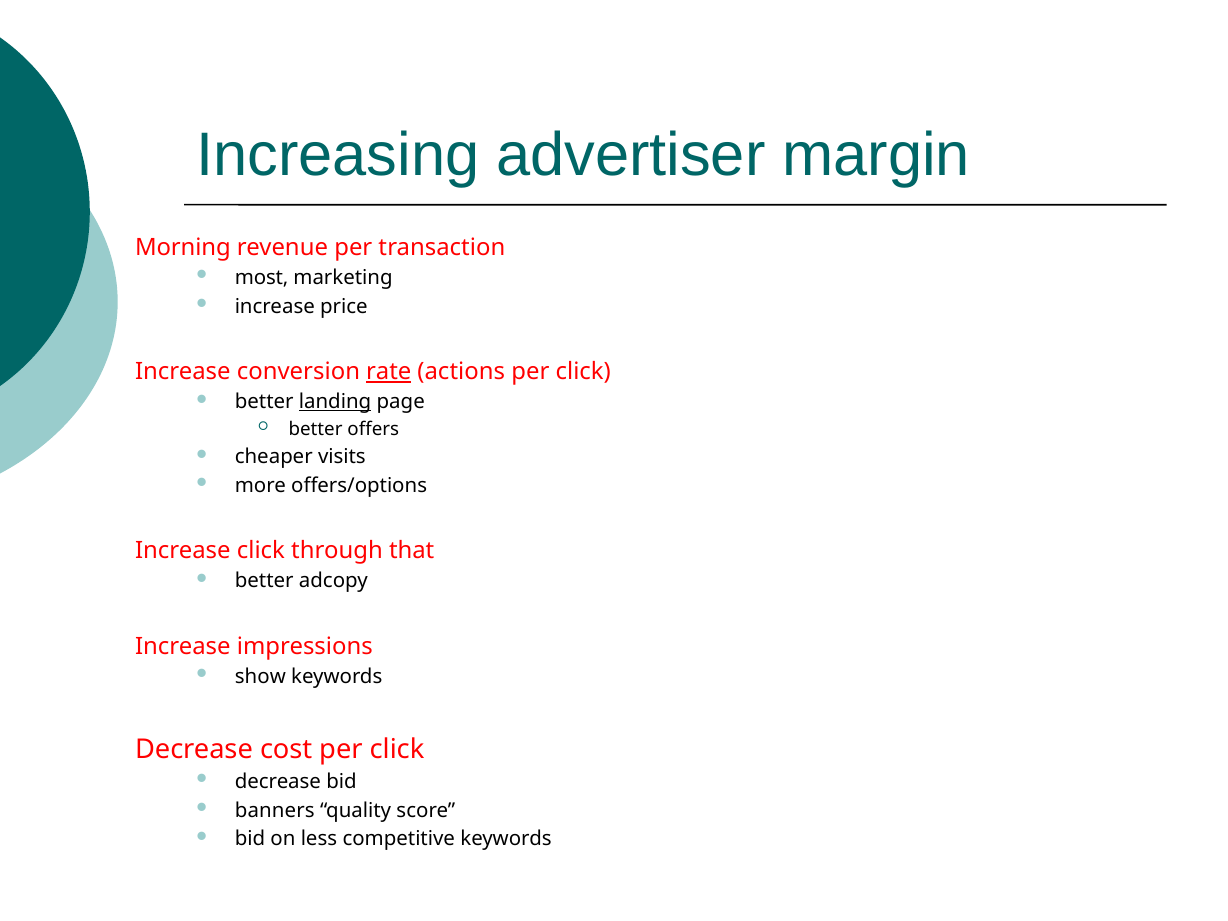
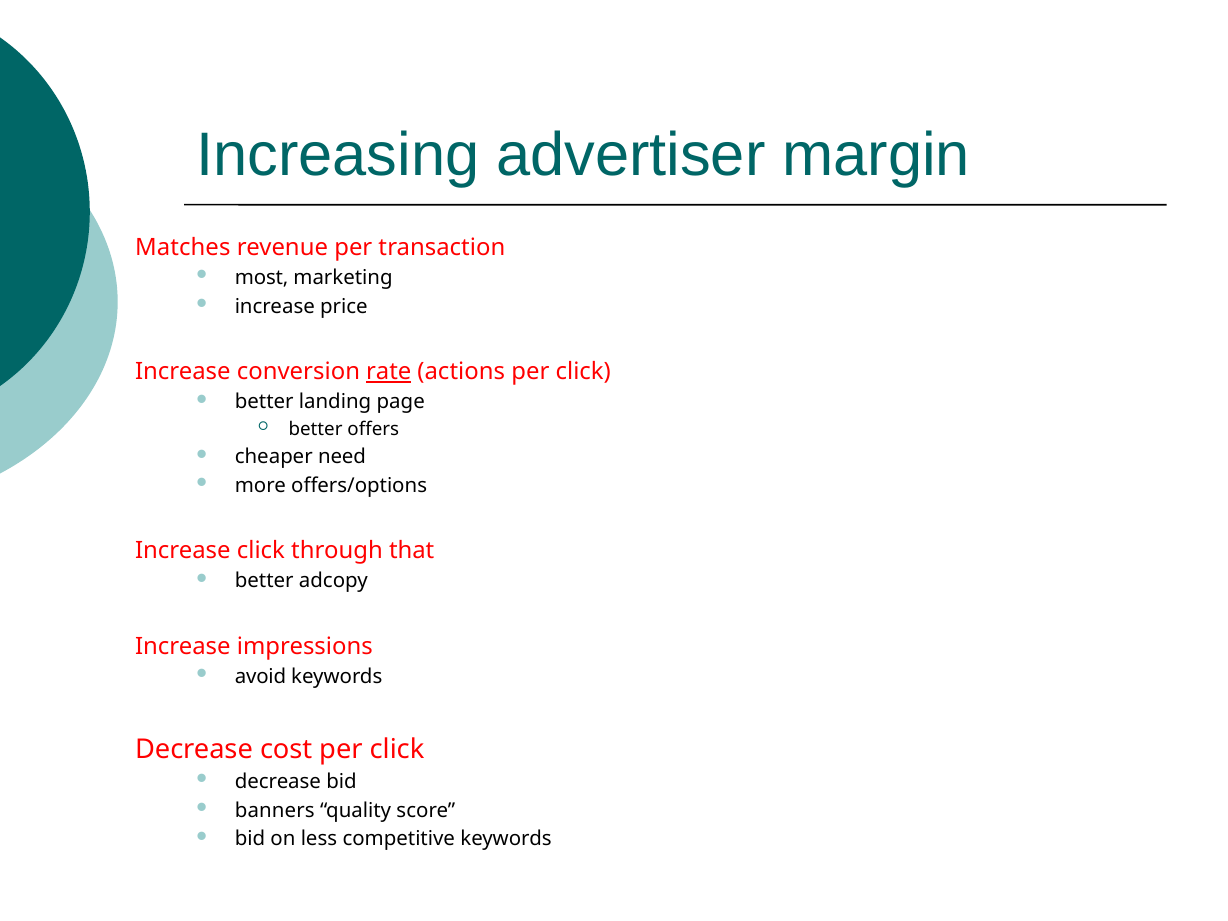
Morning: Morning -> Matches (183, 247)
landing underline: present -> none (335, 402)
visits: visits -> need (342, 457)
show: show -> avoid (260, 677)
